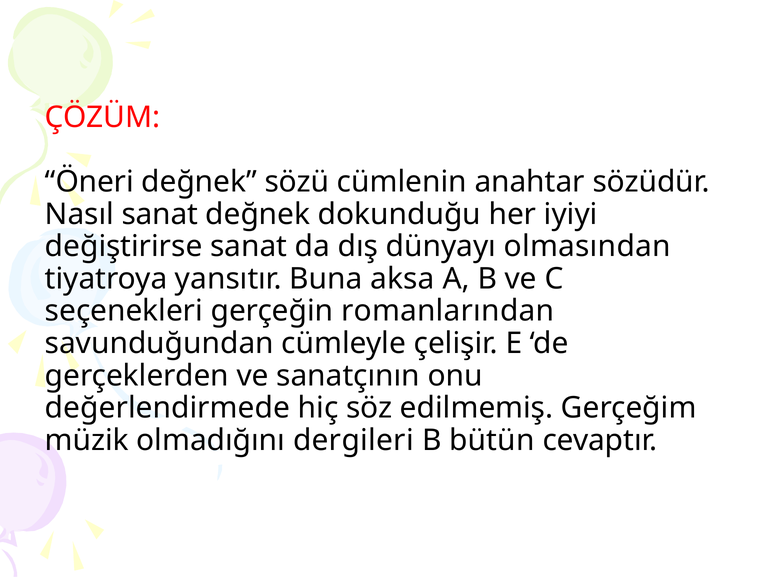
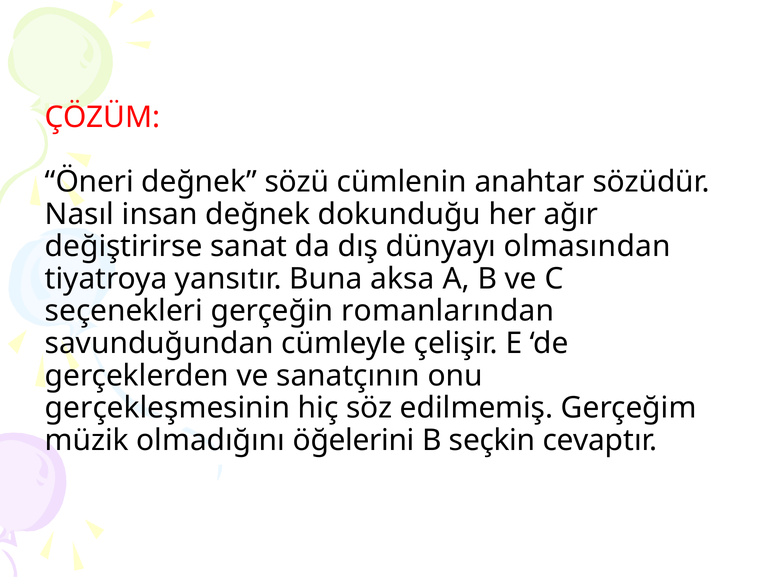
Nasıl sanat: sanat -> insan (160, 214)
iyiyi: iyiyi -> ağır (571, 214)
değerlendirmede: değerlendirmede -> gerçekleşmesinin (168, 408)
dergileri: dergileri -> öğelerini (354, 440)
bütün: bütün -> seçkin (492, 440)
